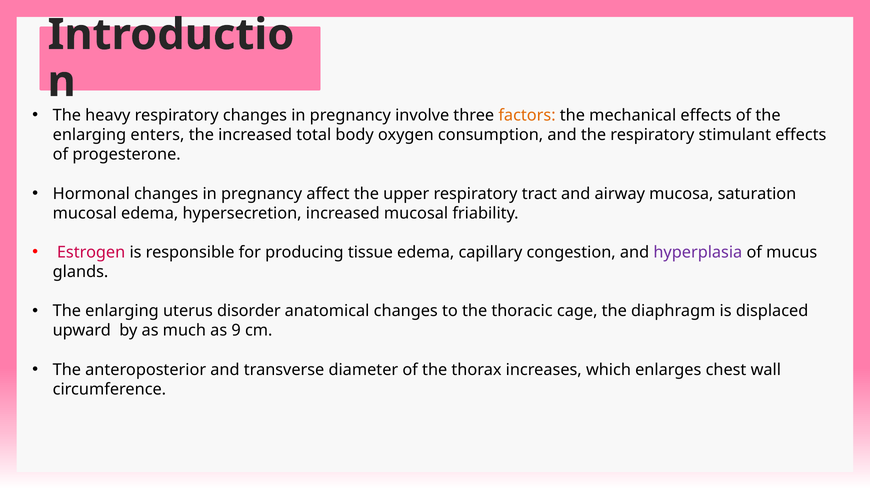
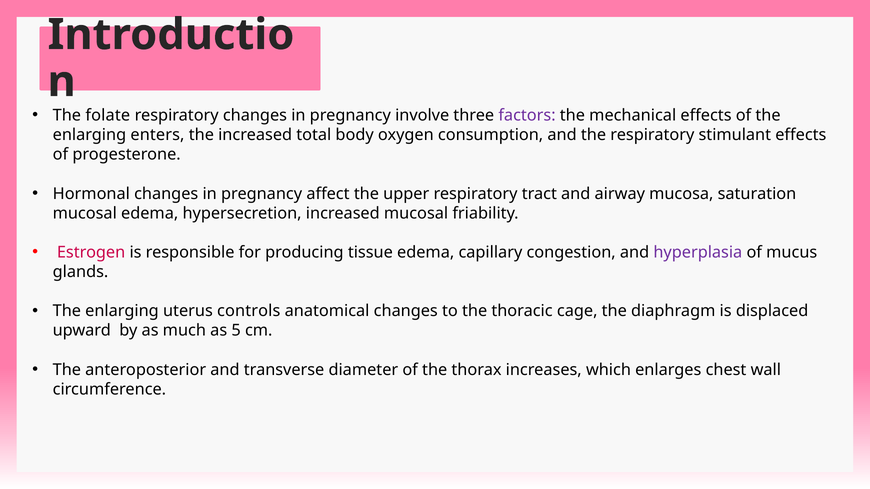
heavy: heavy -> folate (108, 116)
factors colour: orange -> purple (527, 116)
disorder: disorder -> controls (249, 311)
9: 9 -> 5 (236, 331)
